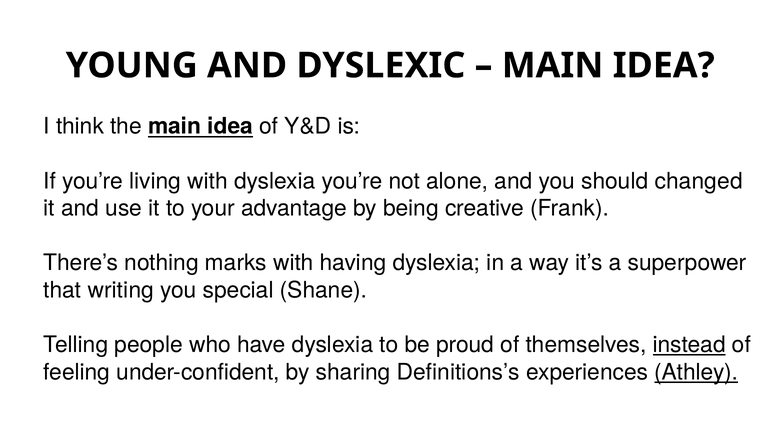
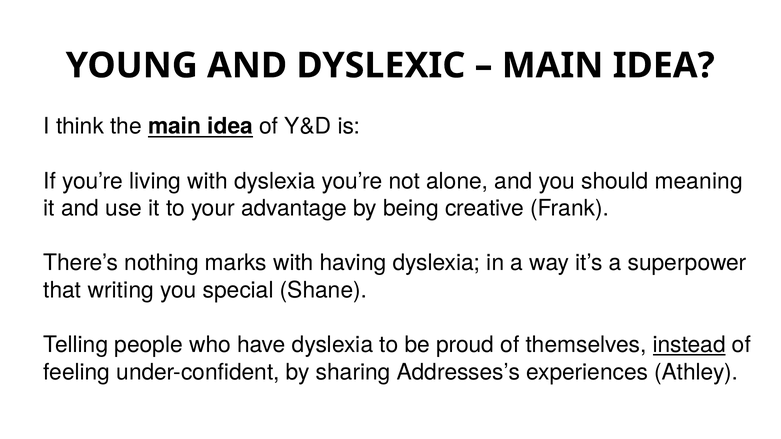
changed: changed -> meaning (699, 181)
Definitions’s: Definitions’s -> Addresses’s (458, 373)
Athley underline: present -> none (696, 373)
